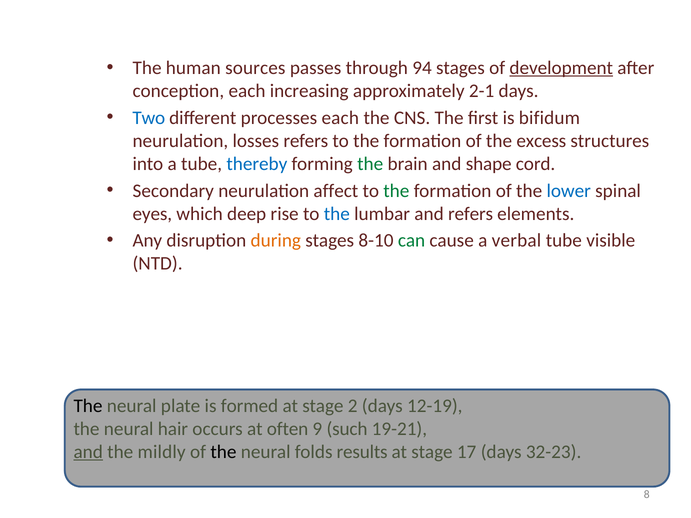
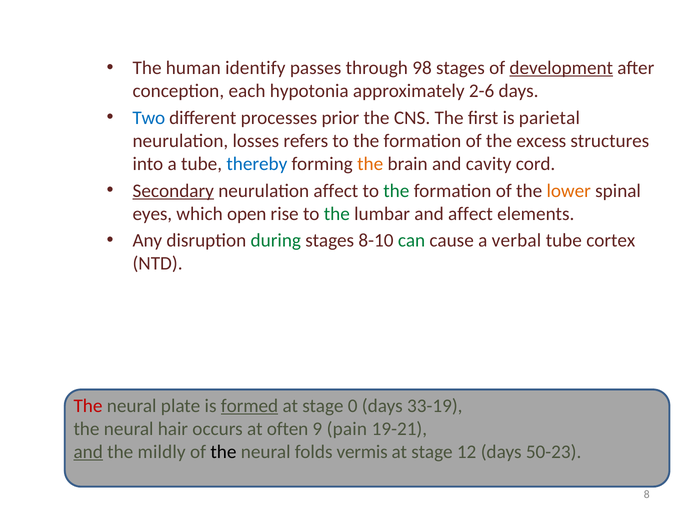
sources: sources -> identify (255, 68)
94: 94 -> 98 (422, 68)
increasing: increasing -> hypotonia (309, 91)
2-1: 2-1 -> 2-6 (482, 91)
processes each: each -> prior (340, 118)
bifidum: bifidum -> parietal (549, 118)
the colour: green -> orange (370, 164)
shape: shape -> cavity (489, 164)
Secondary underline: none -> present (173, 191)
lower colour: blue -> orange (569, 191)
deep: deep -> open (247, 214)
the colour: blue -> green (337, 214)
and refers: refers -> affect (471, 214)
during colour: orange -> green (276, 241)
visible: visible -> cortex (611, 241)
The colour: black -> red (88, 406)
formed underline: none -> present (250, 406)
2: 2 -> 0 (353, 406)
12-19: 12-19 -> 33-19 (435, 406)
such: such -> pain (347, 429)
results: results -> vermis (362, 452)
17: 17 -> 12 (467, 452)
32-23: 32-23 -> 50-23 (554, 452)
